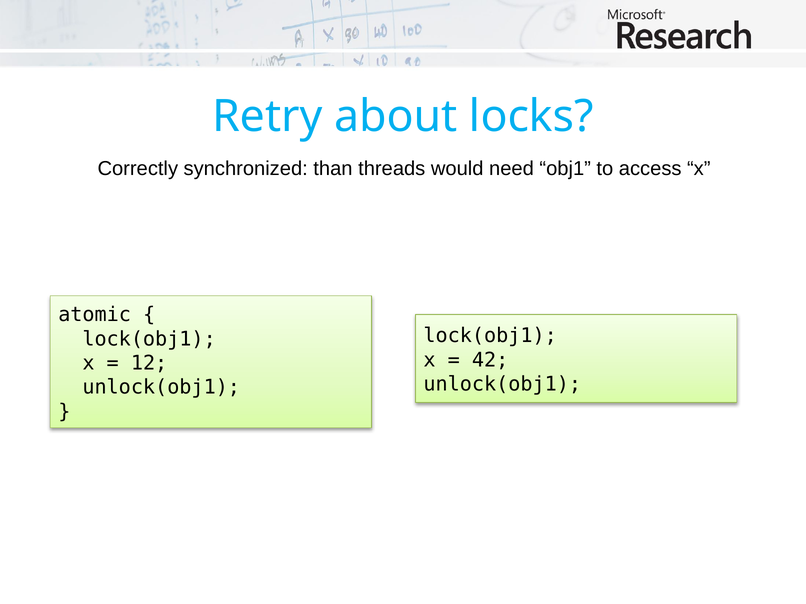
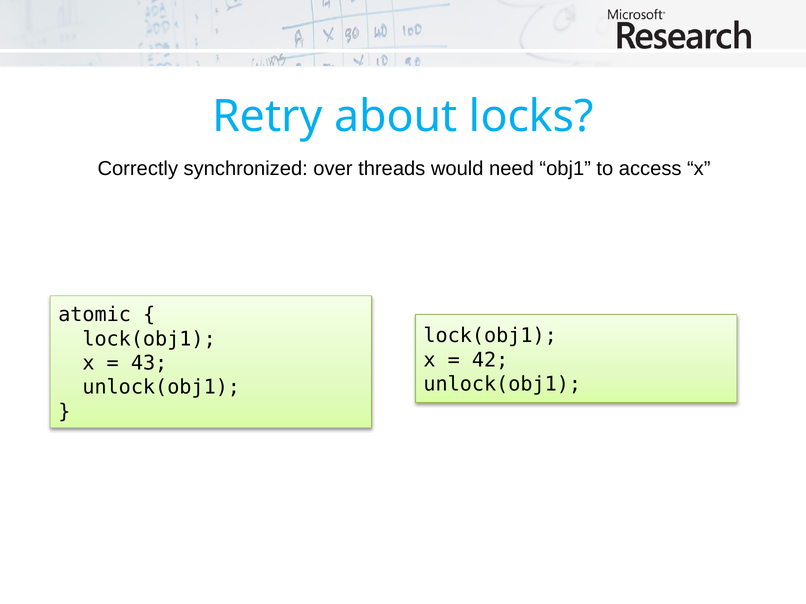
than: than -> over (333, 169)
12: 12 -> 43 (149, 363)
